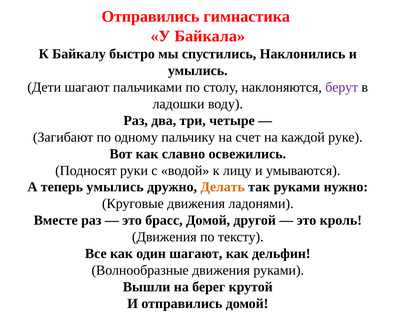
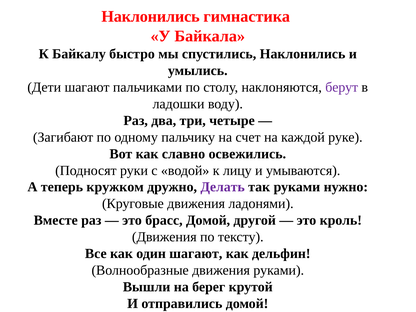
Отправились: Отправились -> Наклонились (151, 17)
теперь умылись: умылись -> кружком (115, 187)
Делать colour: orange -> purple (223, 187)
